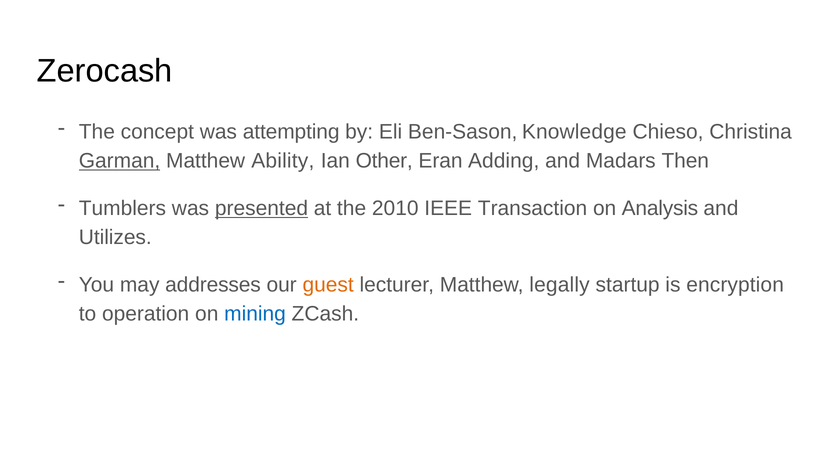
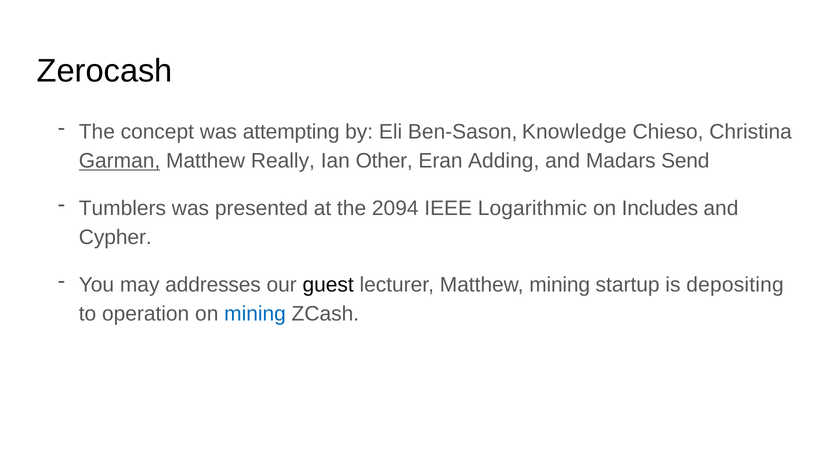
Ability: Ability -> Really (283, 161)
Then: Then -> Send (685, 161)
presented underline: present -> none (261, 208)
2010: 2010 -> 2094 (395, 208)
Transaction: Transaction -> Logarithmic (532, 208)
Analysis: Analysis -> Includes (660, 208)
Utilizes: Utilizes -> Cypher (115, 237)
guest colour: orange -> black (328, 285)
Matthew legally: legally -> mining (560, 285)
encryption: encryption -> depositing (735, 285)
